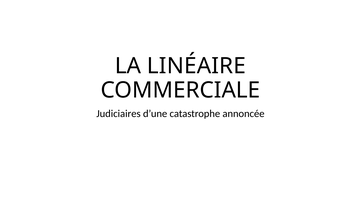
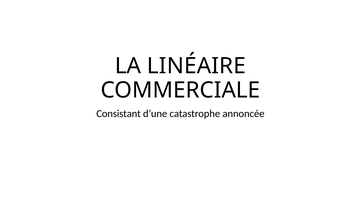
Judiciaires: Judiciaires -> Consistant (119, 114)
